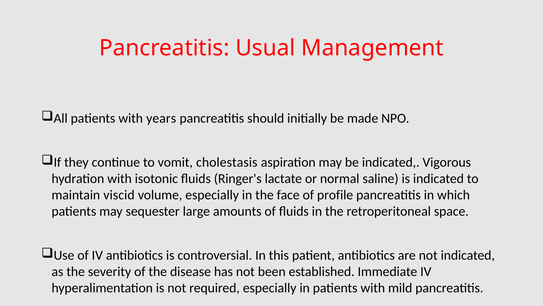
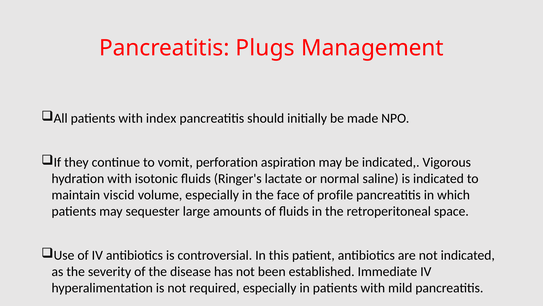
Usual: Usual -> Plugs (265, 48)
years: years -> index (161, 118)
cholestasis: cholestasis -> perforation (227, 162)
